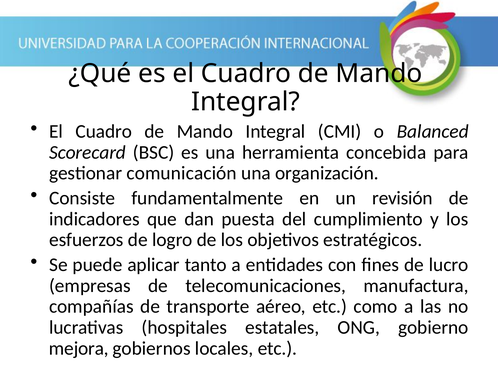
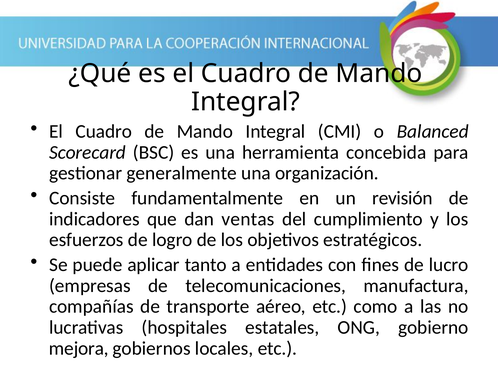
comunicación: comunicación -> generalmente (182, 173)
puesta: puesta -> ventas (248, 219)
